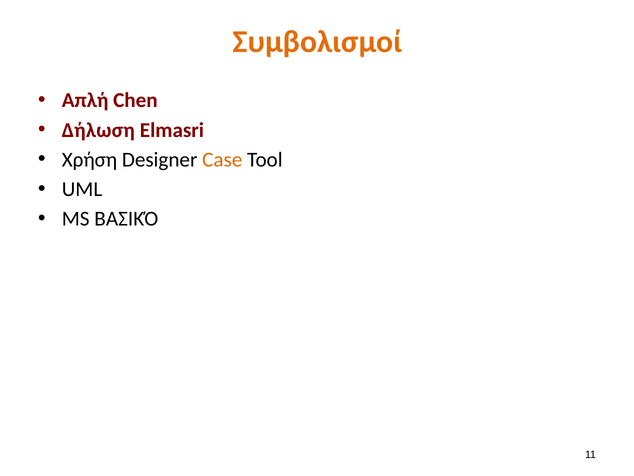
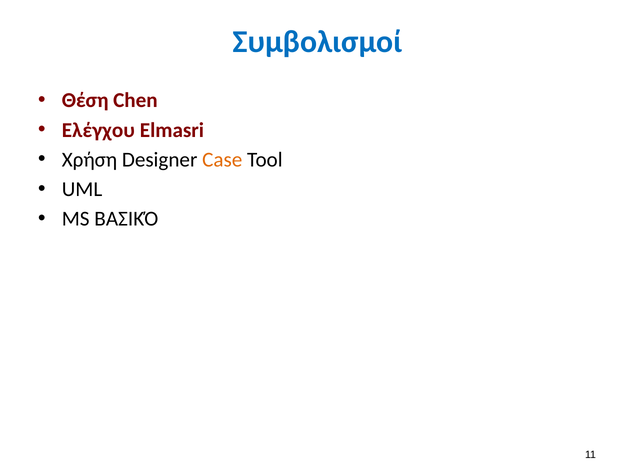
Συμβολισμοί colour: orange -> blue (318, 42)
Απλή: Απλή -> Θέση (85, 100)
Δήλωση: Δήλωση -> Ελέγχου (98, 130)
